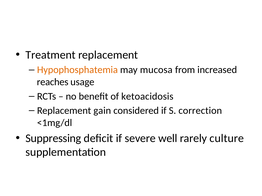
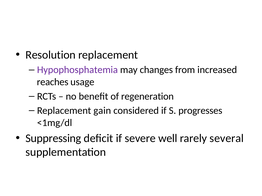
Treatment: Treatment -> Resolution (51, 55)
Hypophosphatemia colour: orange -> purple (77, 70)
mucosa: mucosa -> changes (156, 70)
ketoacidosis: ketoacidosis -> regeneration (147, 97)
correction: correction -> progresses (200, 111)
culture: culture -> several (227, 139)
